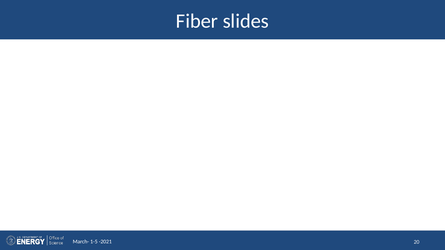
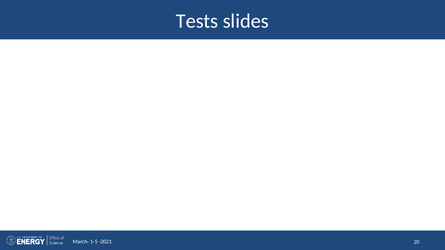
Fiber: Fiber -> Tests (197, 21)
